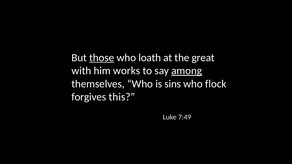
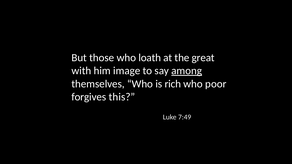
those underline: present -> none (102, 58)
works: works -> image (127, 71)
sins: sins -> rich (173, 84)
flock: flock -> poor (216, 84)
